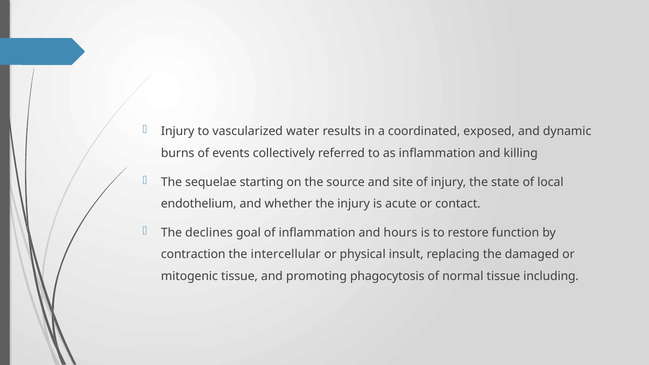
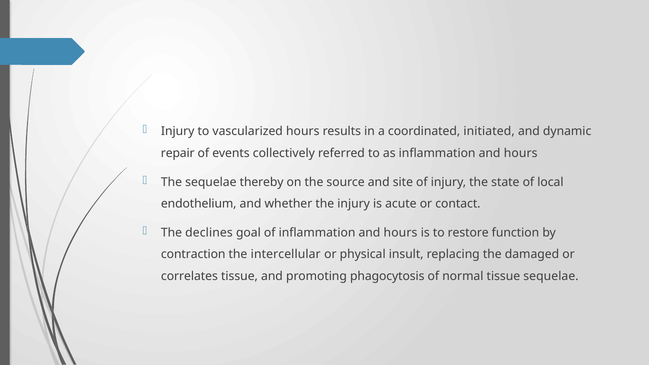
vascularized water: water -> hours (303, 131)
exposed: exposed -> initiated (489, 131)
burns: burns -> repair (178, 153)
as inflammation and killing: killing -> hours (521, 153)
starting: starting -> thereby (262, 182)
mitogenic: mitogenic -> correlates (189, 276)
tissue including: including -> sequelae (551, 276)
